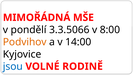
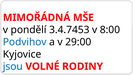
3.3.5066: 3.3.5066 -> 3.4.7453 (69, 30)
Podvihov colour: orange -> blue (25, 42)
14:00: 14:00 -> 29:00 (78, 42)
RODINĚ: RODINĚ -> RODINY (83, 66)
